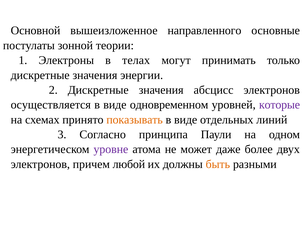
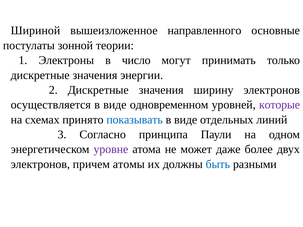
Основной: Основной -> Шириной (35, 31)
телах: телах -> число (136, 60)
абсцисс: абсцисс -> ширину (214, 90)
показывать colour: orange -> blue (135, 120)
любой: любой -> атомы (129, 164)
быть colour: orange -> blue (218, 164)
